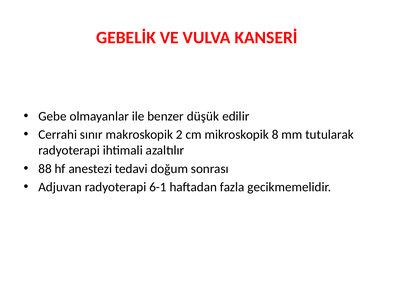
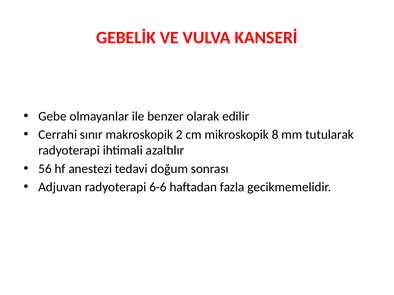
düşük: düşük -> olarak (203, 116)
88: 88 -> 56 (45, 169)
6-1: 6-1 -> 6-6 (158, 187)
